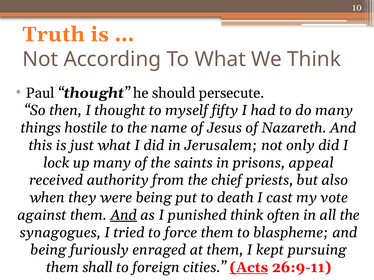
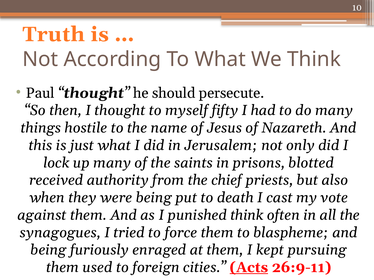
appeal: appeal -> blotted (311, 163)
And underline: present -> none (124, 215)
shall: shall -> used (97, 268)
